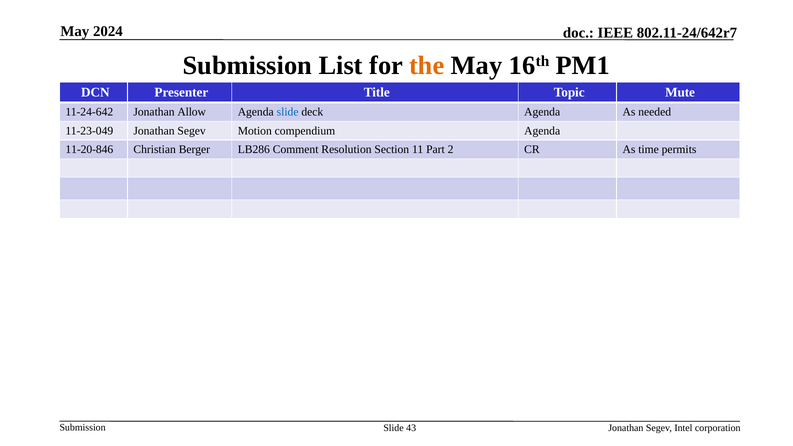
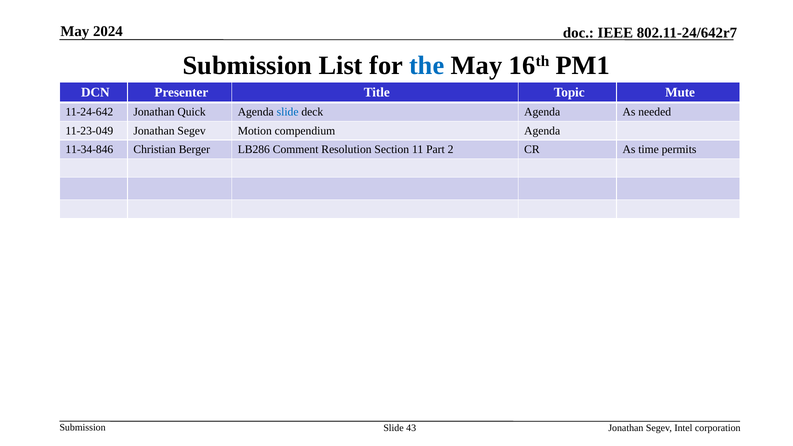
the colour: orange -> blue (427, 65)
Allow: Allow -> Quick (192, 112)
11-20-846: 11-20-846 -> 11-34-846 (89, 149)
